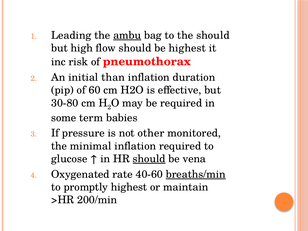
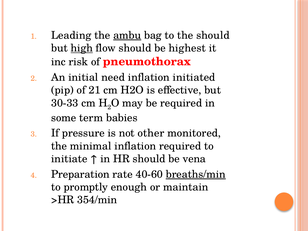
high underline: none -> present (82, 48)
than: than -> need (113, 77)
duration: duration -> initiated (194, 77)
60: 60 -> 21 (95, 90)
30-80: 30-80 -> 30-33 (65, 103)
glucose: glucose -> initiate (69, 159)
should underline: present -> none (149, 159)
Oxygenated: Oxygenated -> Preparation (80, 174)
promptly highest: highest -> enough (129, 187)
200/min: 200/min -> 354/min (97, 200)
